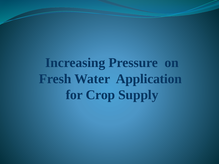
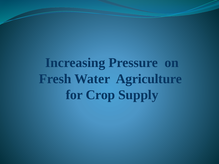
Application: Application -> Agriculture (149, 79)
